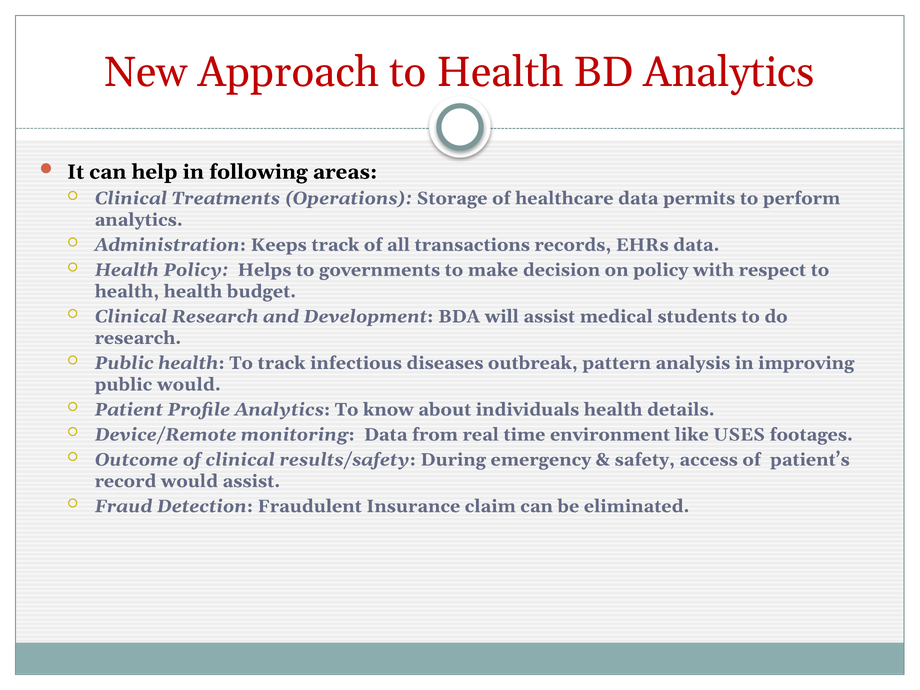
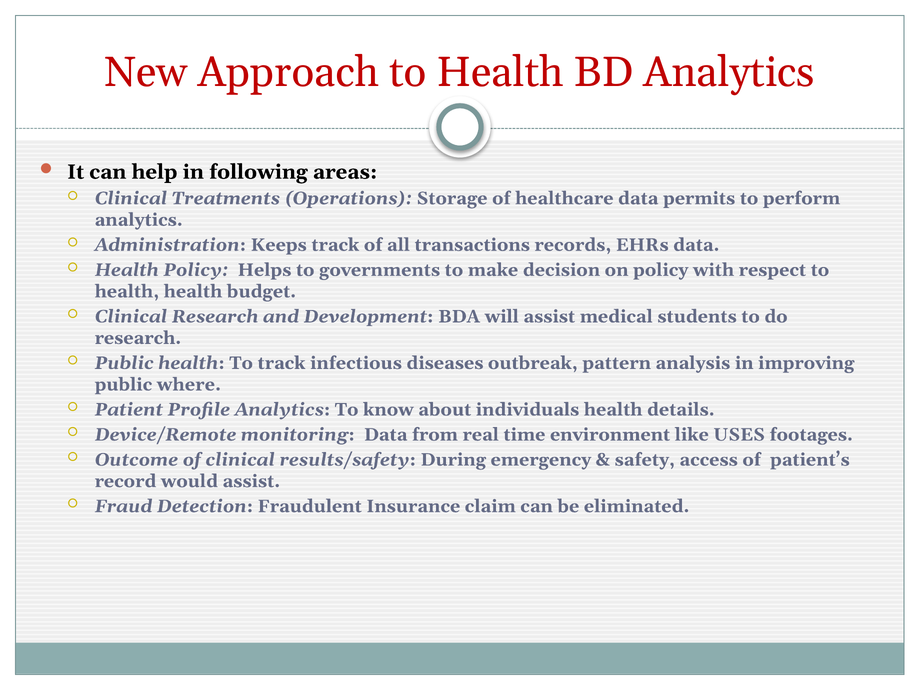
public would: would -> where (189, 385)
